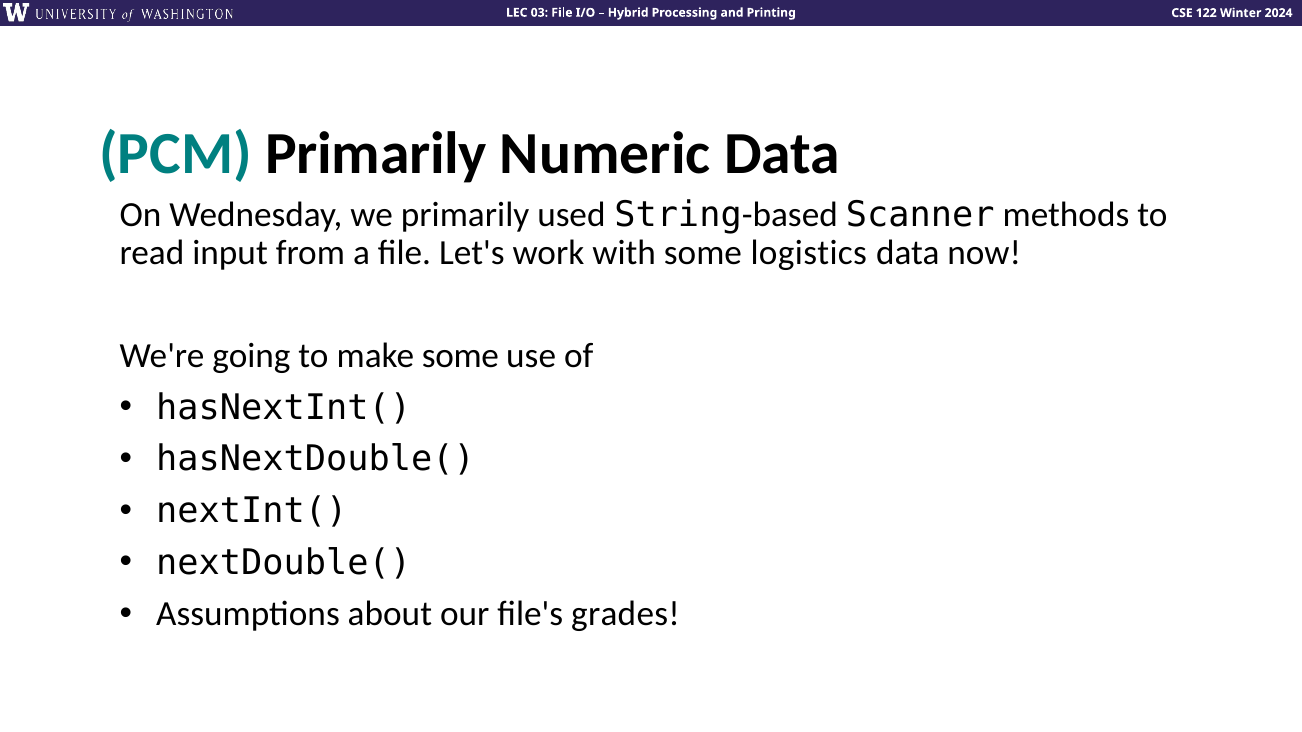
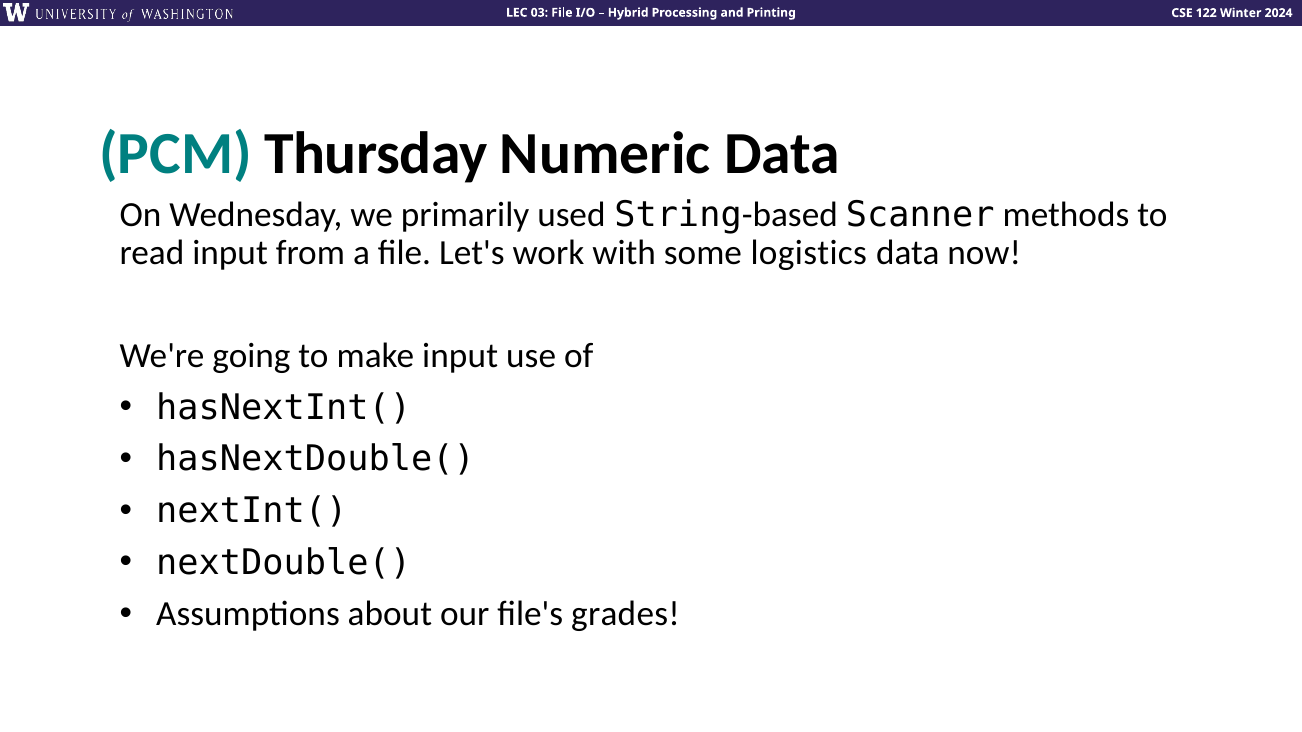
PCM Primarily: Primarily -> Thursday (376, 154)
make some: some -> input (460, 356)
